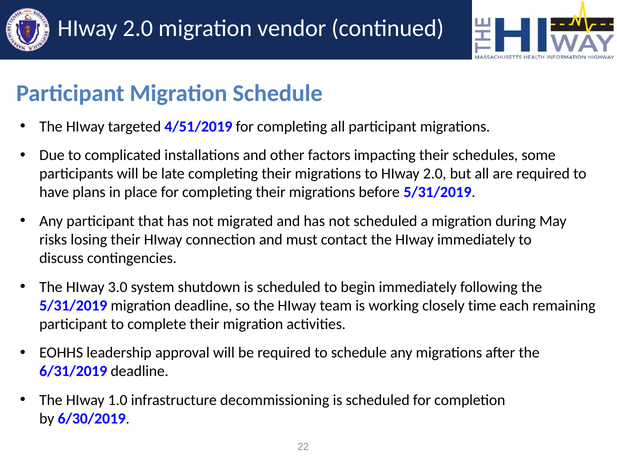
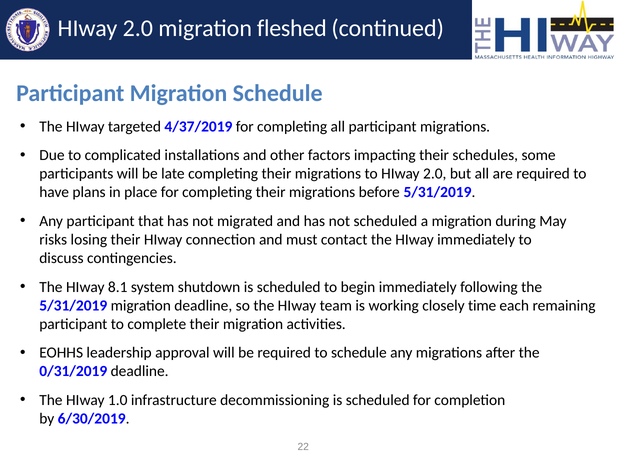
vendor: vendor -> fleshed (292, 28)
4/51/2019: 4/51/2019 -> 4/37/2019 (198, 126)
3.0: 3.0 -> 8.1 (118, 287)
6/31/2019: 6/31/2019 -> 0/31/2019 (73, 371)
